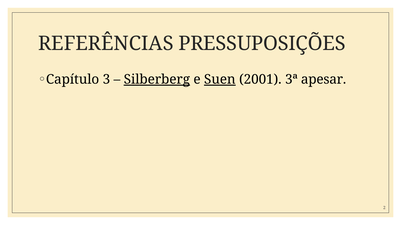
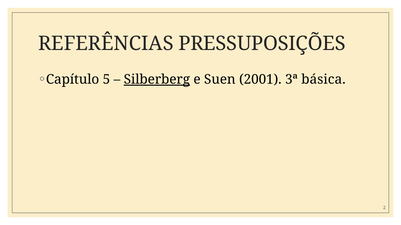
3: 3 -> 5 (106, 80)
Suen underline: present -> none (220, 80)
apesar: apesar -> básica (323, 80)
